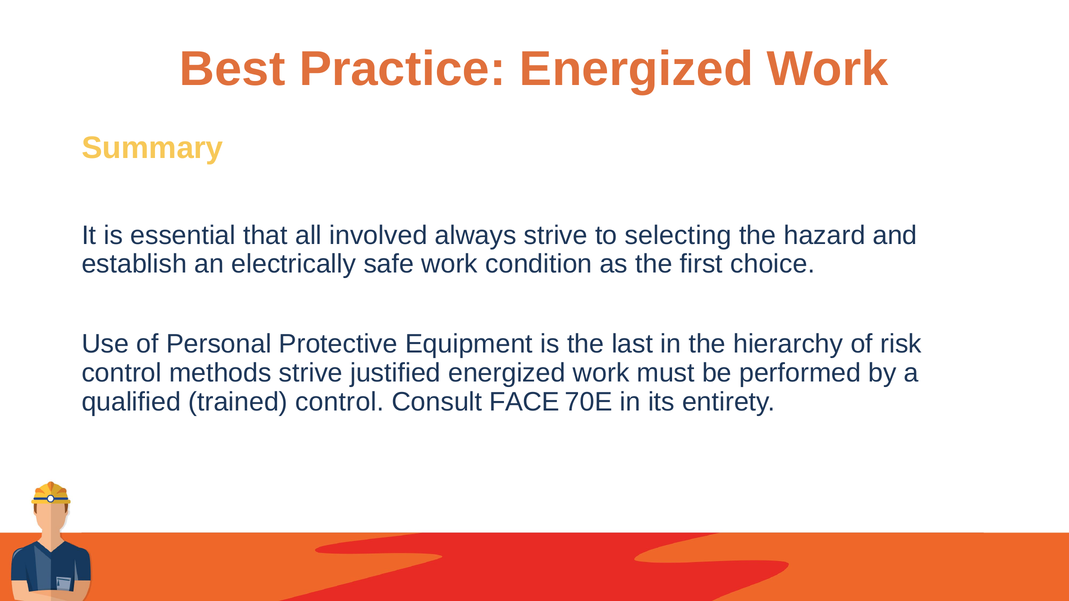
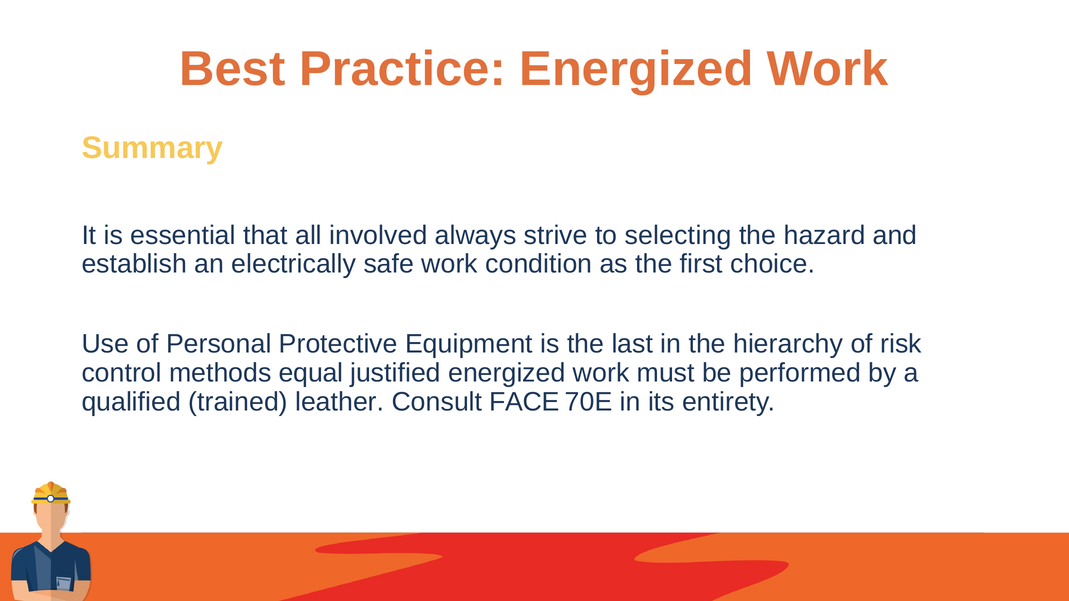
methods strive: strive -> equal (311, 373)
trained control: control -> leather (340, 402)
